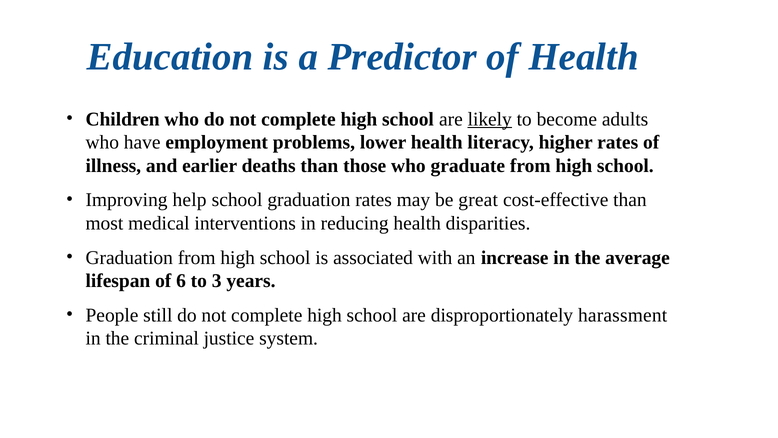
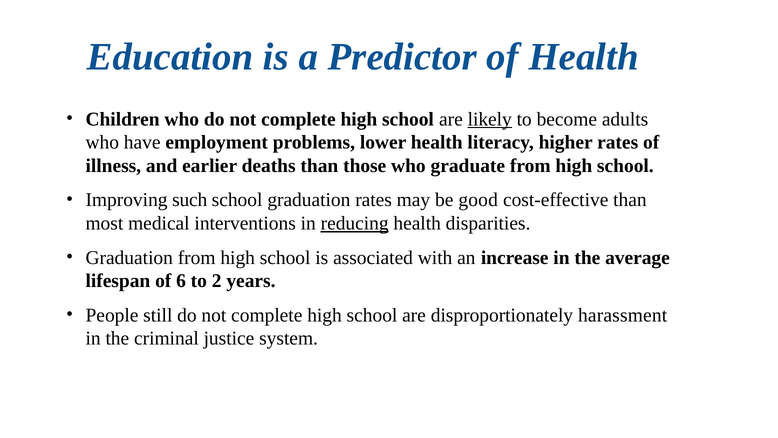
help: help -> such (190, 200)
great: great -> good (478, 200)
reducing underline: none -> present (355, 223)
3: 3 -> 2 (217, 281)
